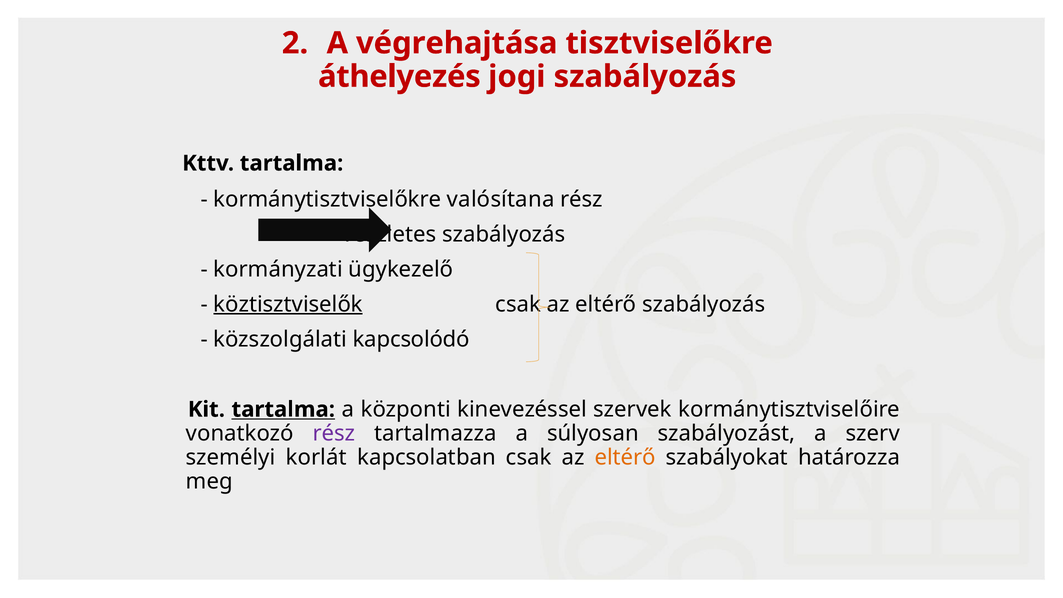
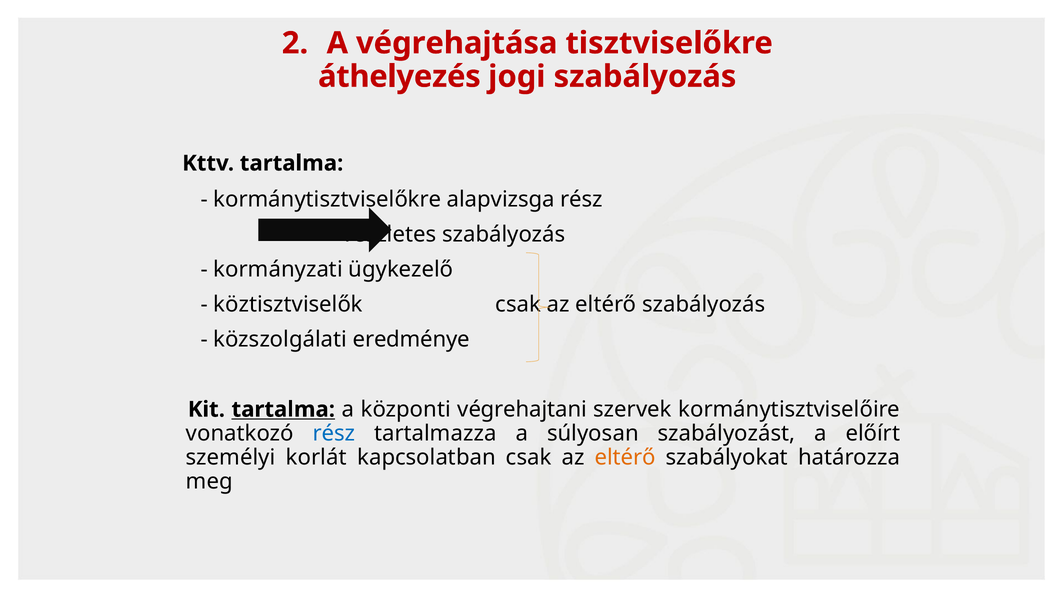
valósítana: valósítana -> alapvizsga (501, 199)
köztisztviselők underline: present -> none (288, 304)
kapcsolódó: kapcsolódó -> eredménye (411, 339)
kinevezéssel: kinevezéssel -> végrehajtani (522, 409)
rész colour: purple -> blue (334, 433)
szerv: szerv -> előírt (873, 433)
